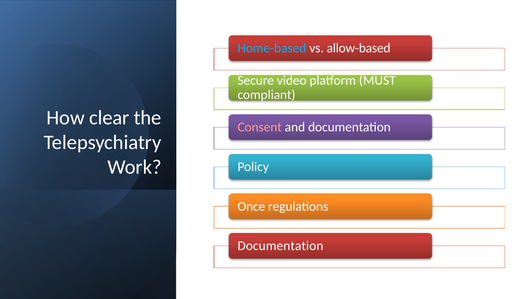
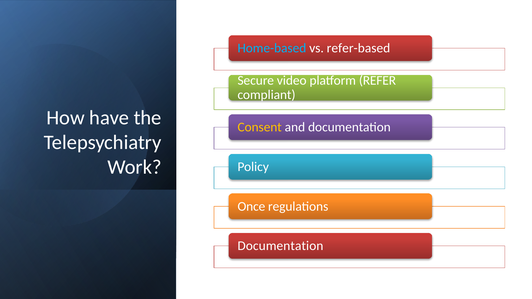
allow-based: allow-based -> refer-based (358, 48)
MUST: MUST -> REFER (377, 81)
clear: clear -> have (109, 118)
Consent colour: pink -> yellow (260, 127)
